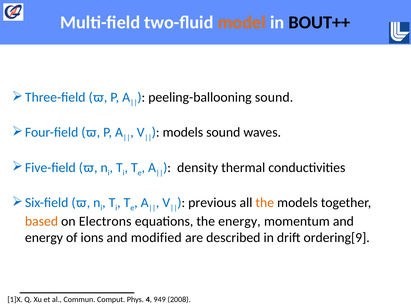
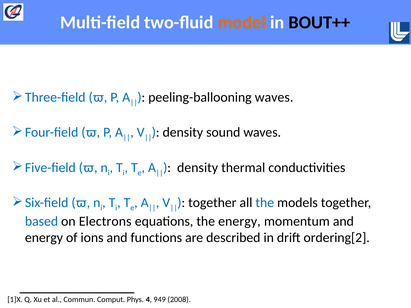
peeling-ballooning sound: sound -> waves (274, 97)
models: models -> density (183, 132)
previous: previous -> together (212, 203)
the colour: orange -> blue (265, 203)
based colour: orange -> blue (42, 221)
modified: modified -> functions (156, 238)
ordering[9: ordering[9 -> ordering[2 (337, 238)
